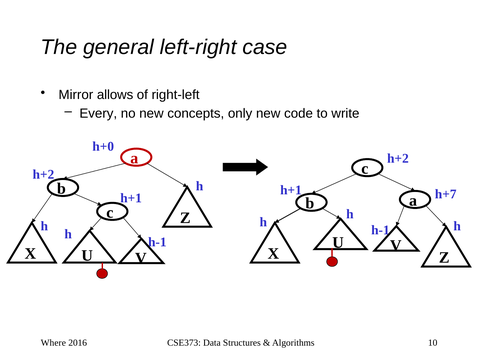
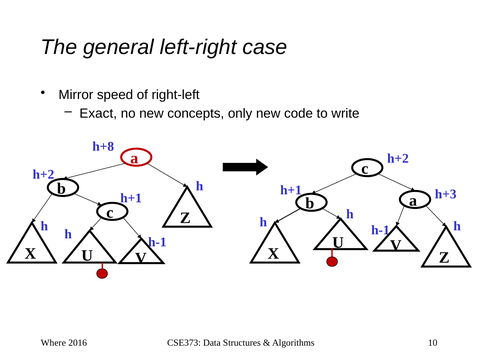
allows: allows -> speed (115, 95)
Every: Every -> Exact (98, 114)
h+0: h+0 -> h+8 (103, 147)
h+7: h+7 -> h+3 (446, 194)
